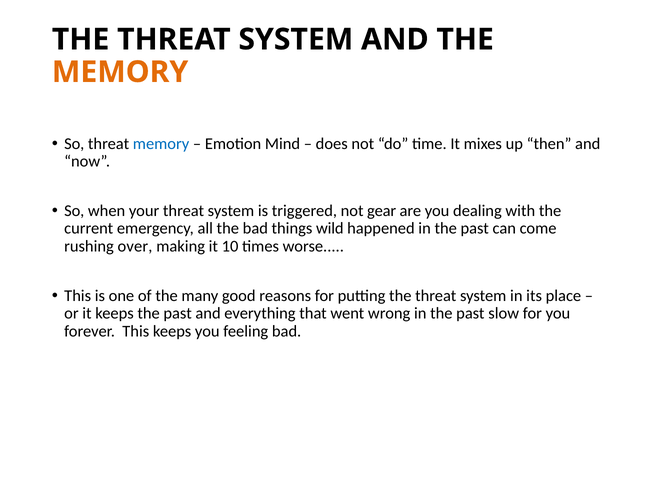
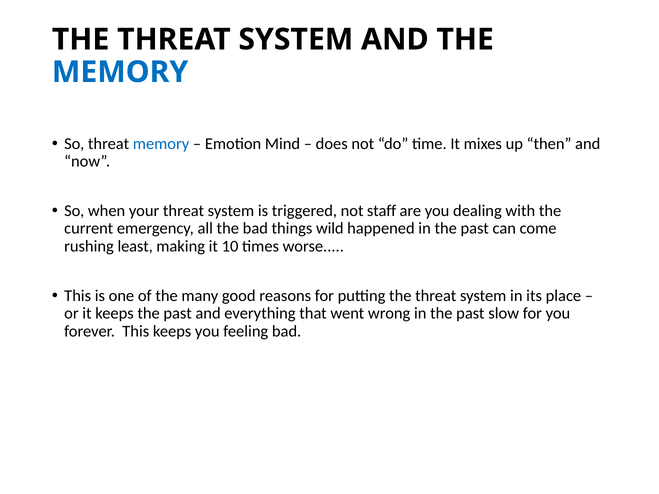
MEMORY colour: orange -> blue (120, 72)
gear: gear -> staff (382, 211)
over: over -> least (135, 246)
